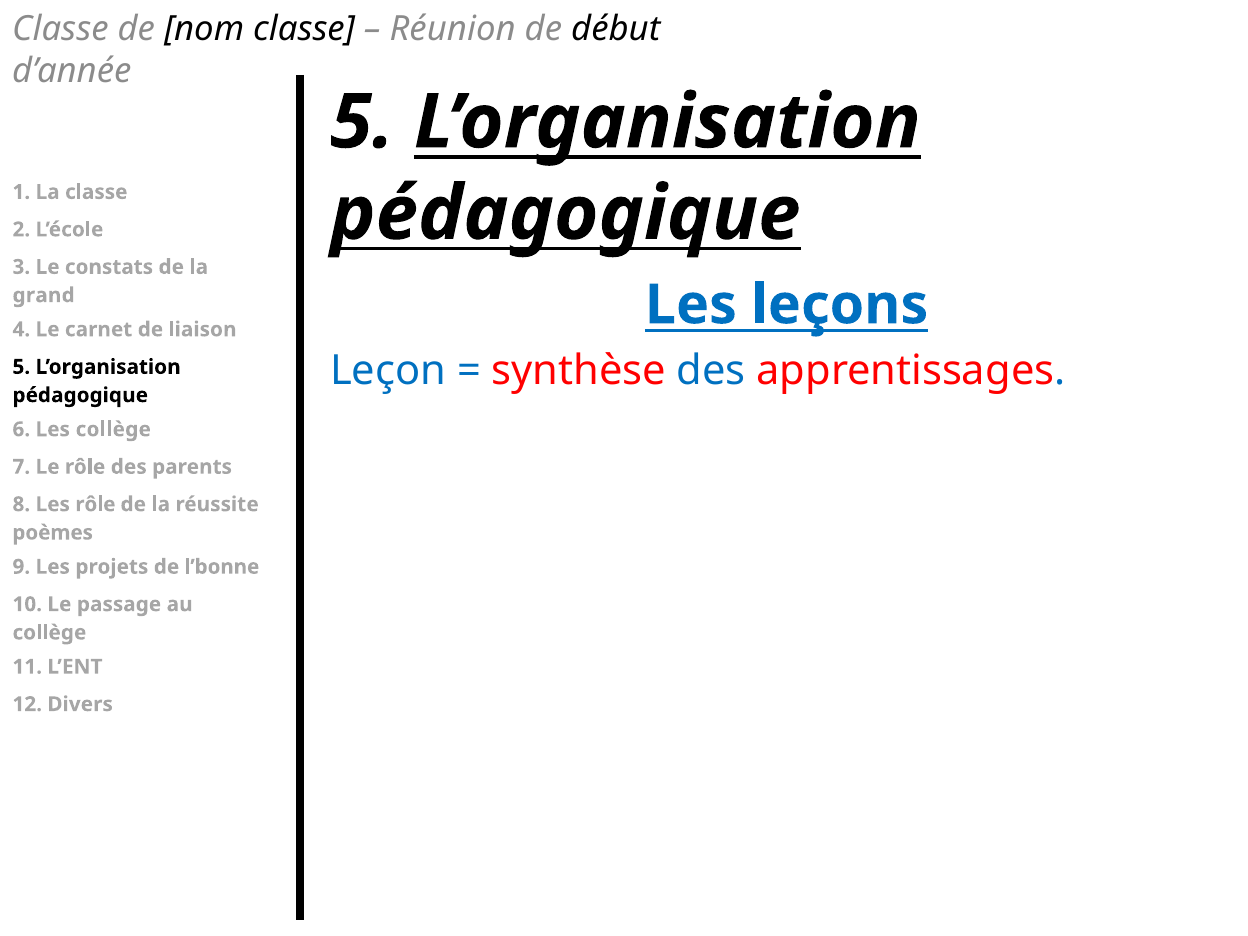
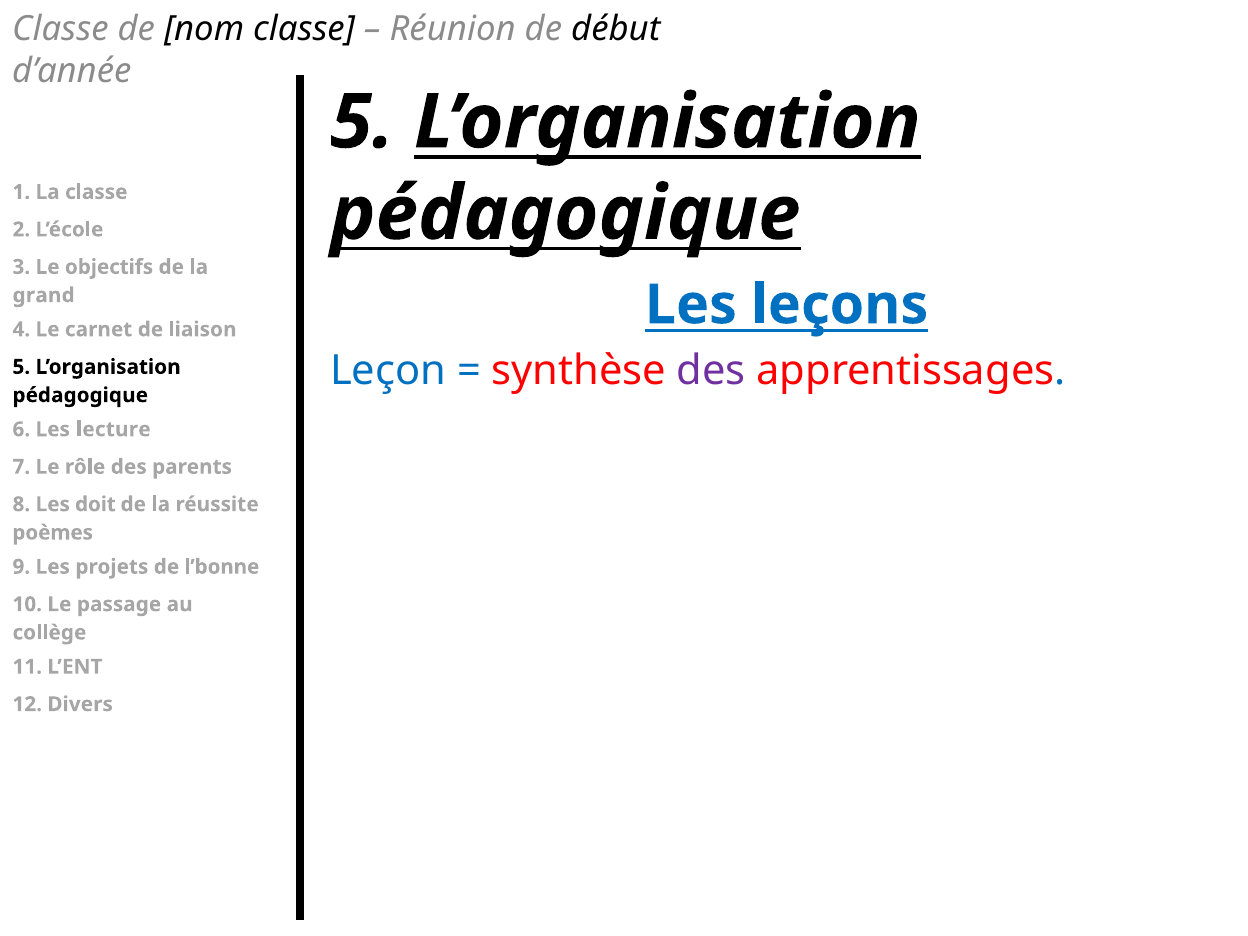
constats: constats -> objectifs (109, 267)
des colour: blue -> purple (711, 371)
Les collège: collège -> lecture (113, 429)
Les rôle: rôle -> doit (95, 504)
